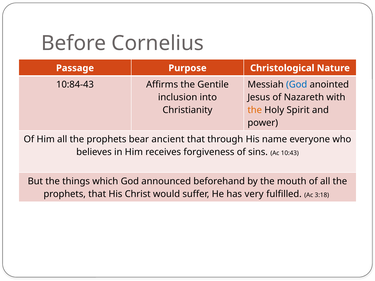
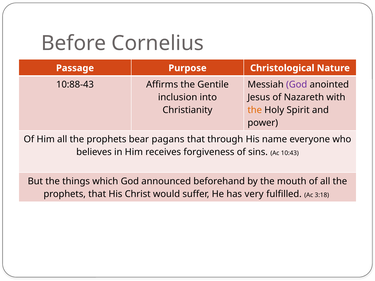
10:84-43: 10:84-43 -> 10:88-43 (75, 85)
God colour: blue -> purple (297, 85)
ancient: ancient -> pagans (168, 139)
